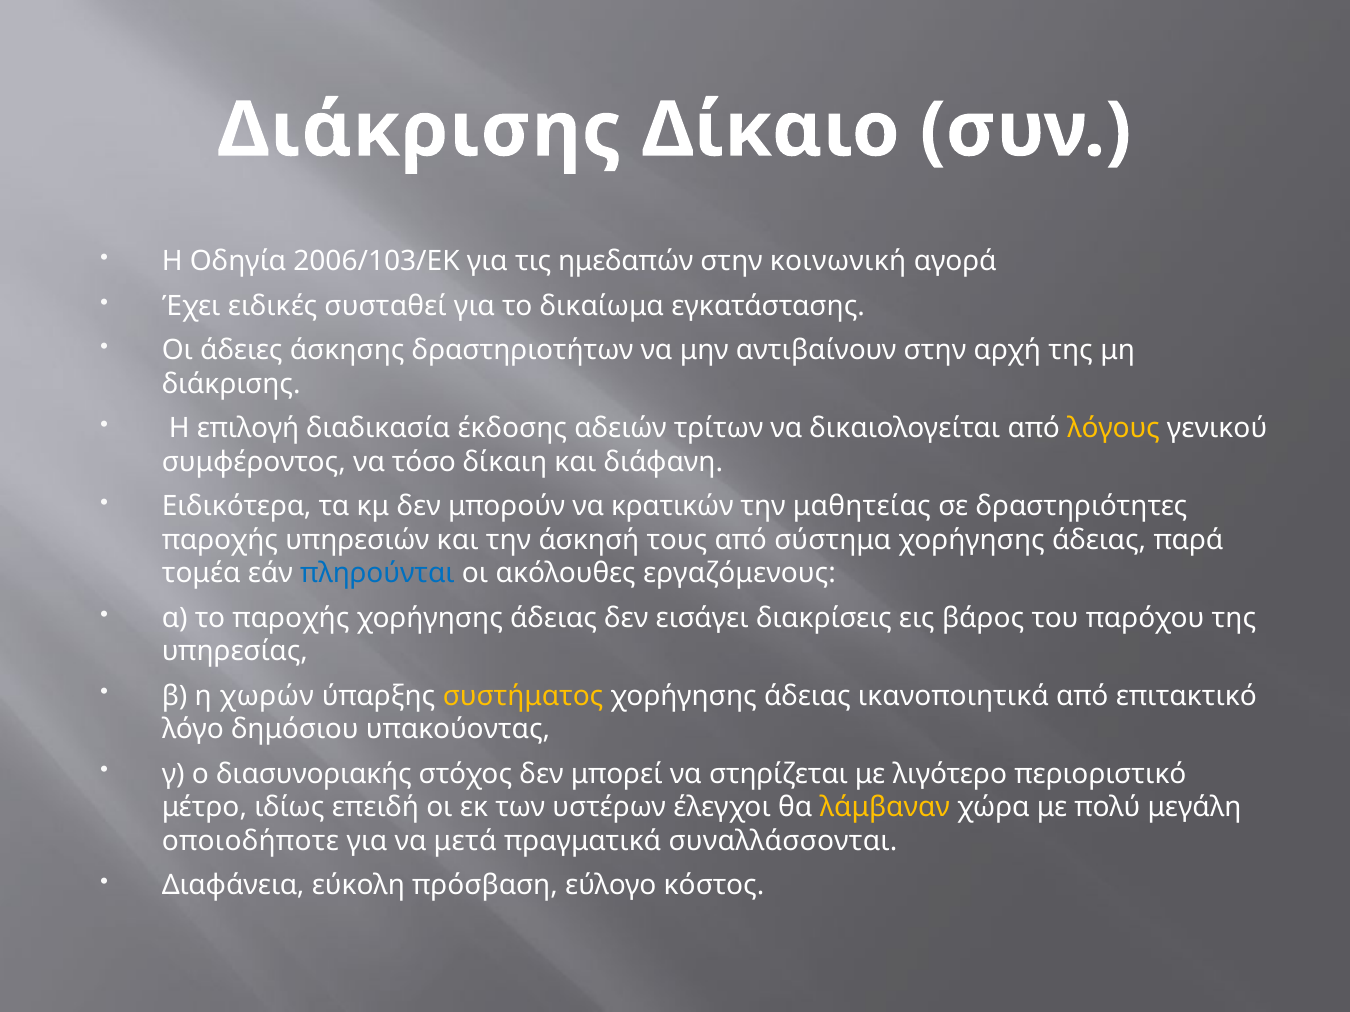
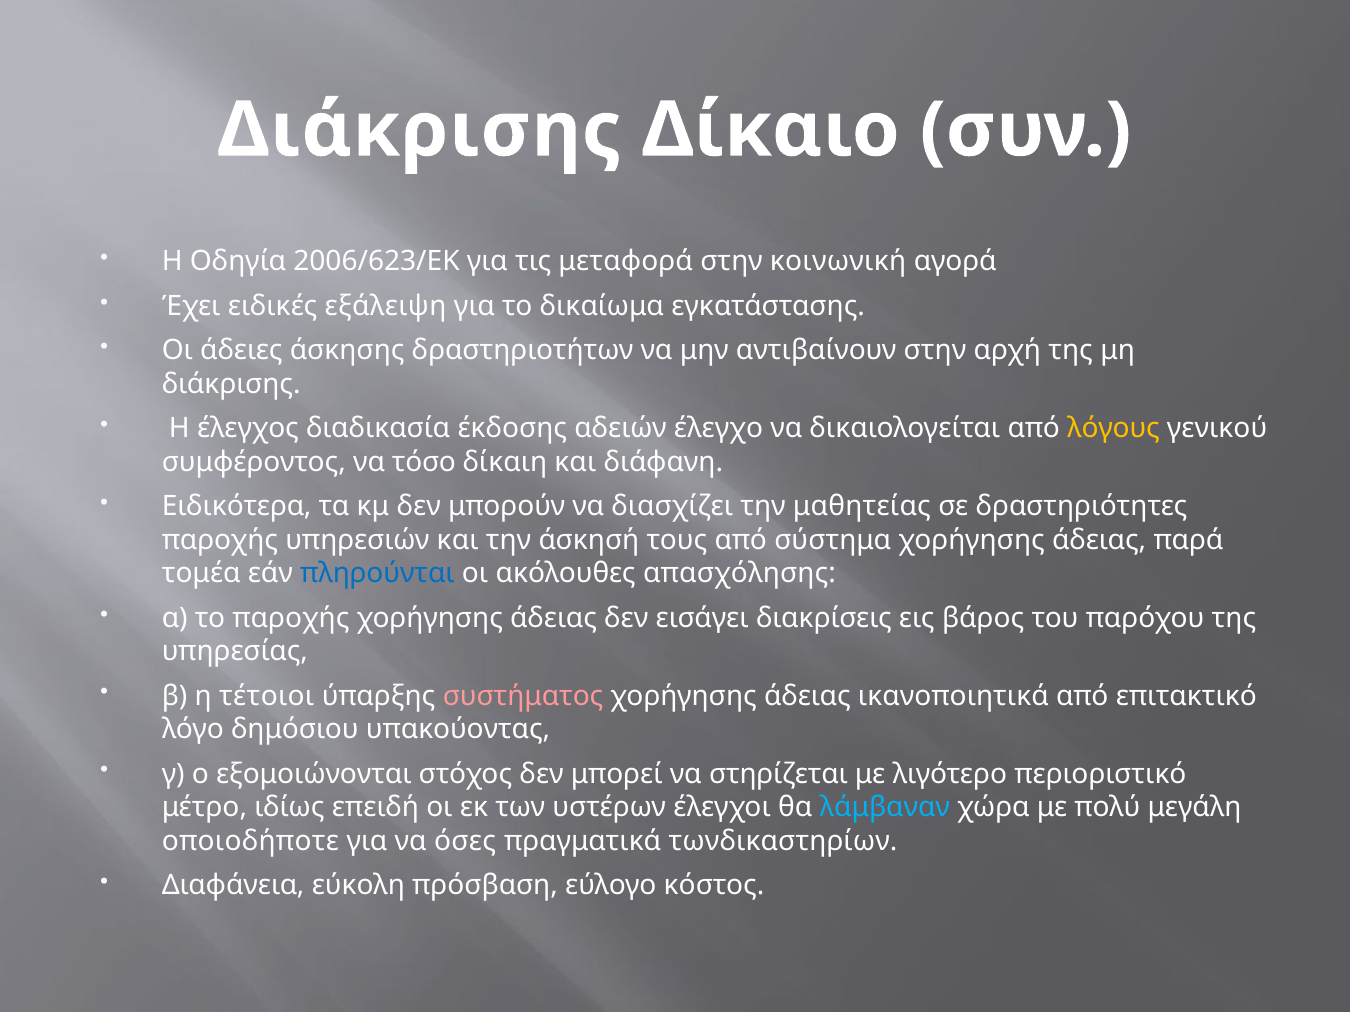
2006/103/ΕΚ: 2006/103/ΕΚ -> 2006/623/ΕΚ (376, 262)
ημεδαπών: ημεδαπών -> μεταφορά (626, 262)
συσταθεί: συσταθεί -> εξάλειψη (386, 306)
επιλογή: επιλογή -> έλεγχος (248, 428)
τρίτων: τρίτων -> έλεγχο (719, 428)
κρατικών: κρατικών -> διασχίζει (672, 506)
εργαζόμενους: εργαζόμενους -> απασχόλησης (739, 574)
χωρών: χωρών -> τέτοιοι (267, 696)
συστήματος colour: yellow -> pink (523, 696)
διασυνοριακής: διασυνοριακής -> εξομοιώνονται (314, 774)
λάμβαναν colour: yellow -> light blue (885, 808)
μετά: μετά -> όσες (465, 842)
συναλλάσσονται: συναλλάσσονται -> τωνδικαστηρίων (783, 842)
